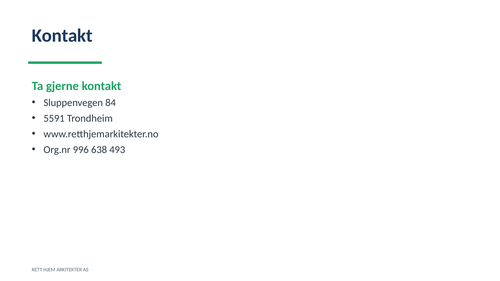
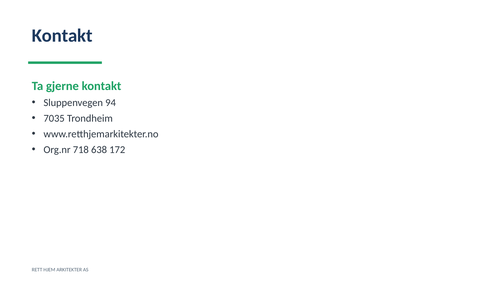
84: 84 -> 94 (111, 103)
5591: 5591 -> 7035 (54, 118)
996: 996 -> 718 (81, 150)
493: 493 -> 172 (117, 150)
